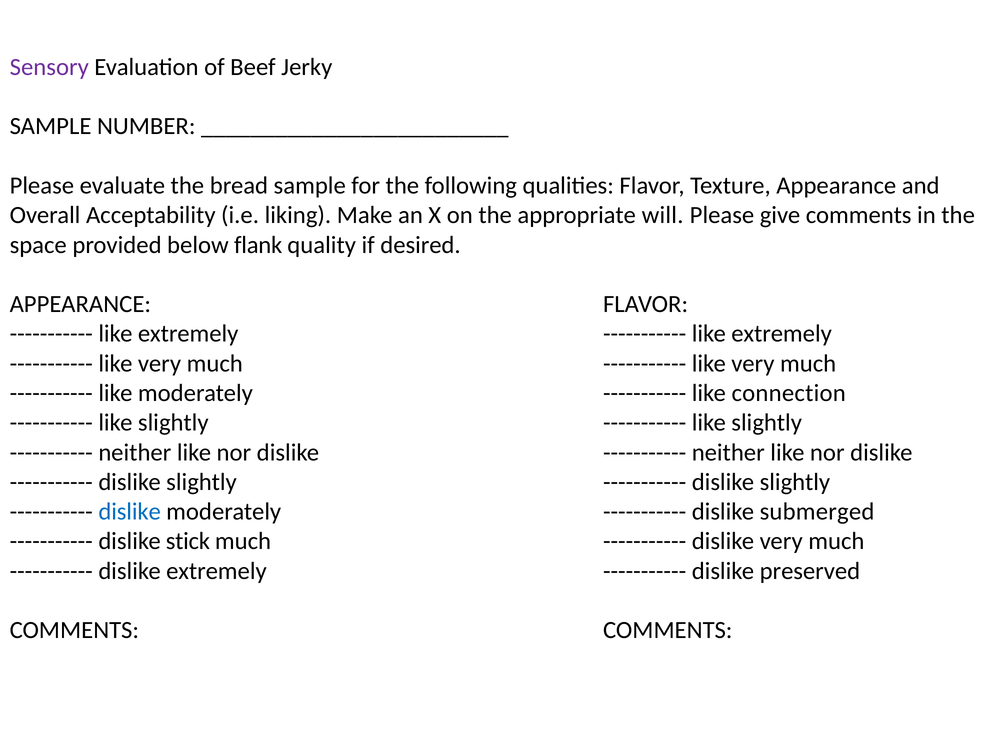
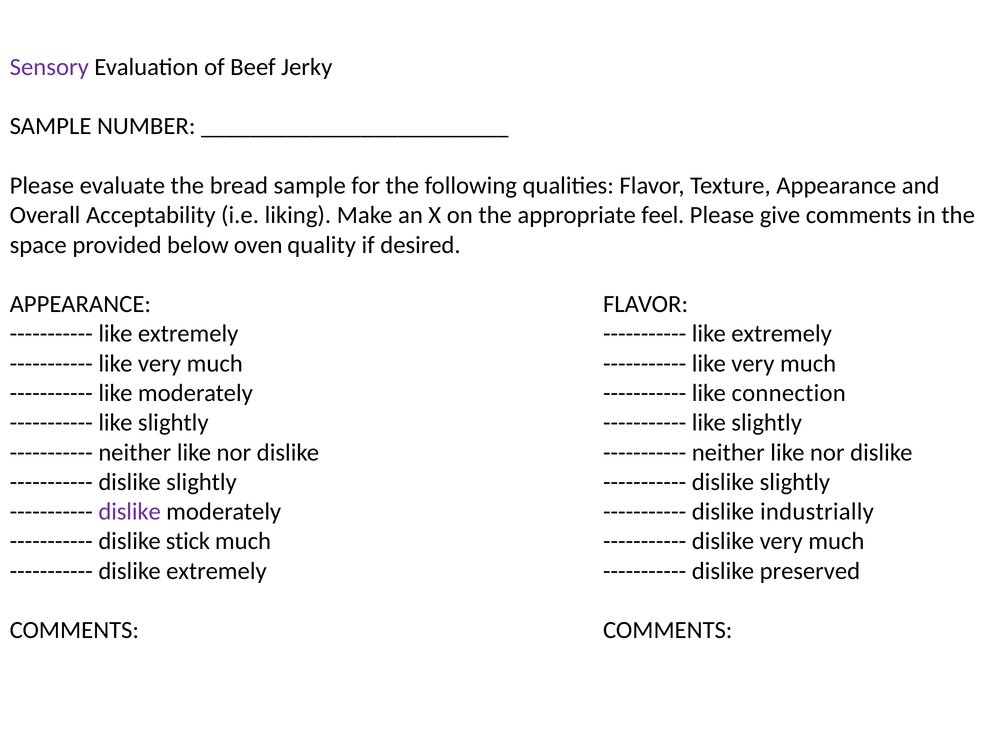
will: will -> feel (663, 215)
flank: flank -> oven (258, 245)
dislike colour: blue -> purple (130, 512)
submerged: submerged -> industrially (817, 512)
